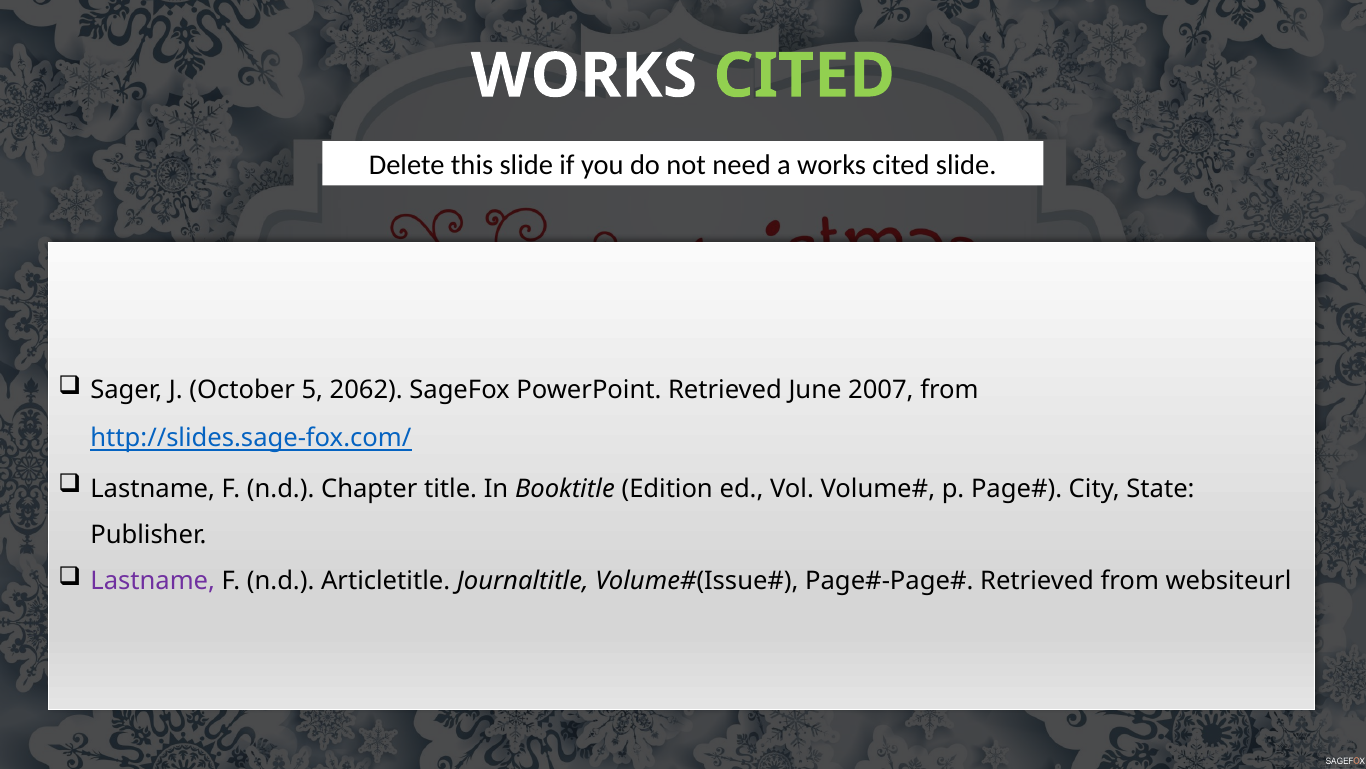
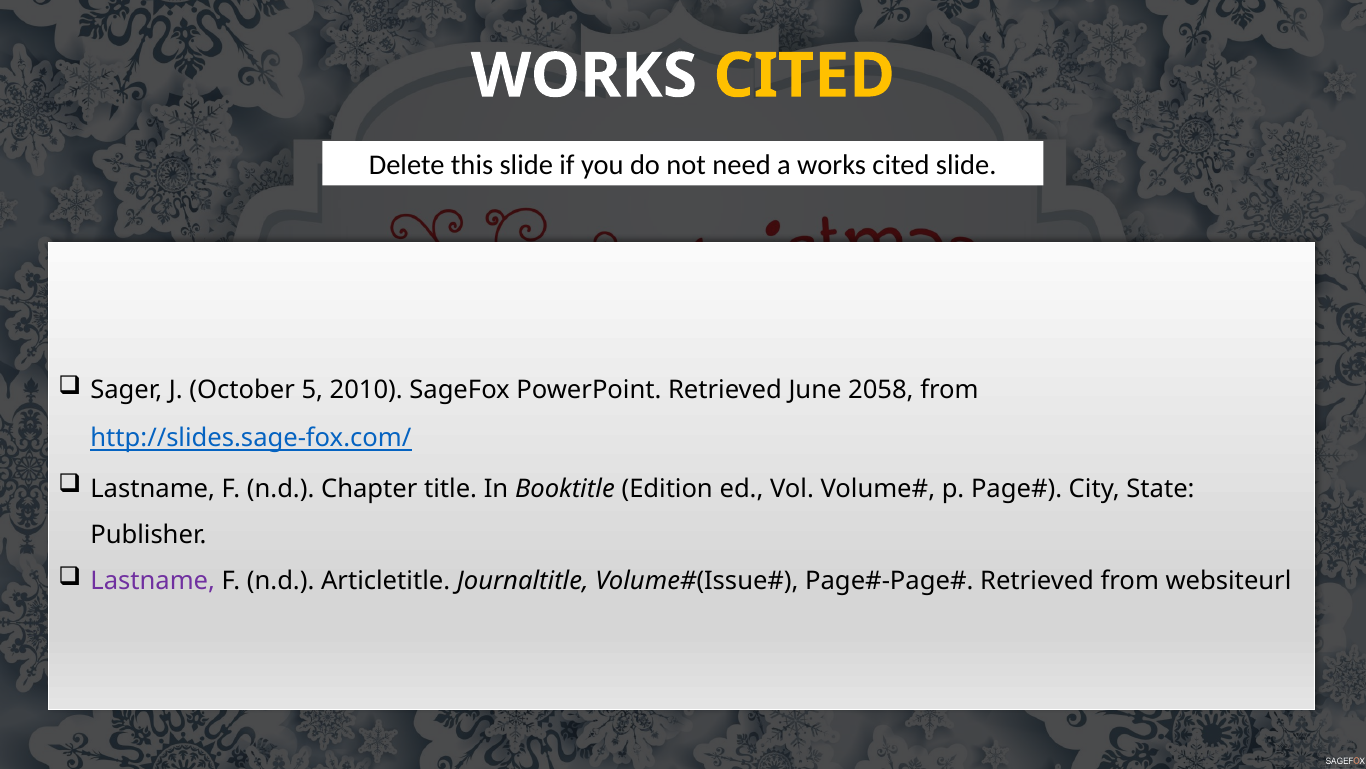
CITED colour: light green -> yellow (804, 76)
2062: 2062 -> 2010 (366, 390)
2007: 2007 -> 2058 (881, 390)
